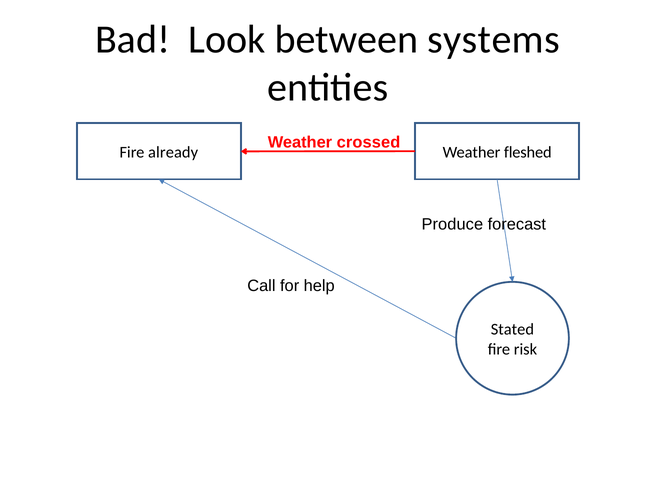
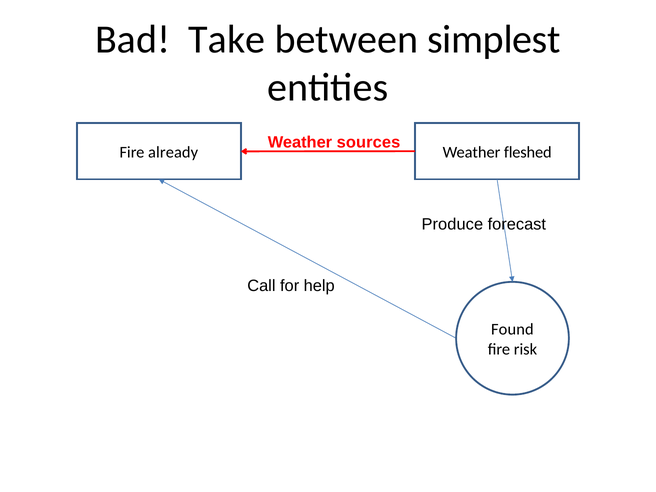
Look: Look -> Take (227, 39)
systems: systems -> simplest (494, 39)
crossed: crossed -> sources (368, 142)
Stated: Stated -> Found (512, 330)
